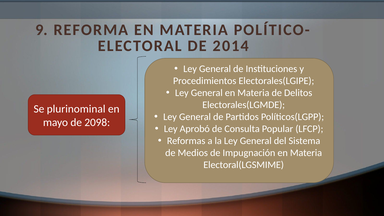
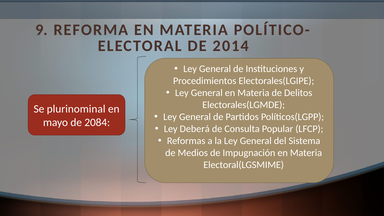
2098: 2098 -> 2084 (97, 122)
Aprobó: Aprobó -> Deberá (195, 129)
